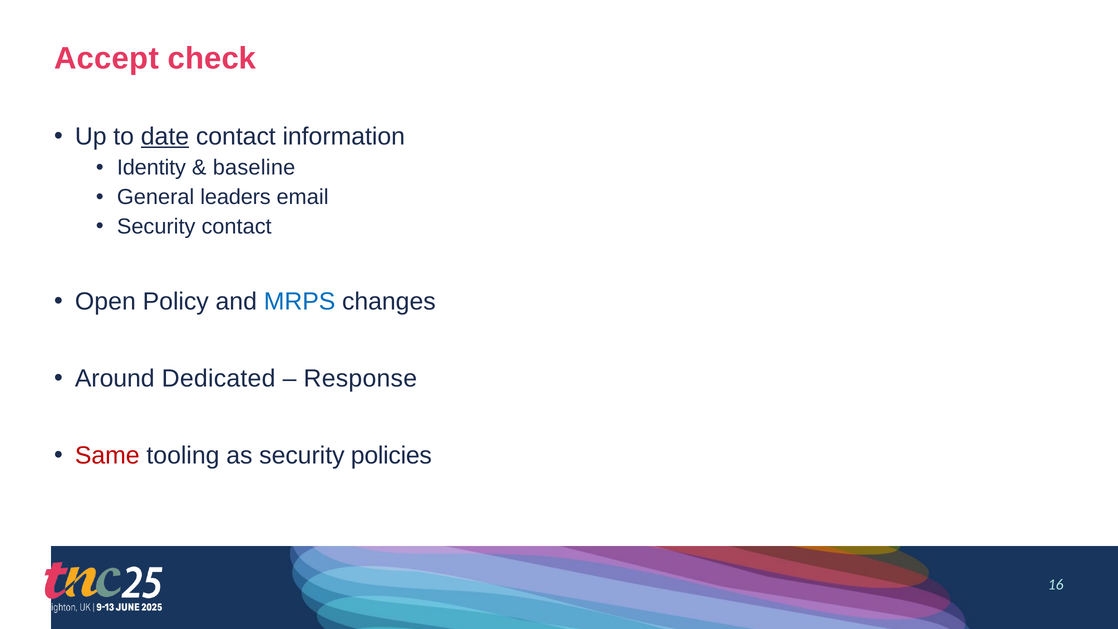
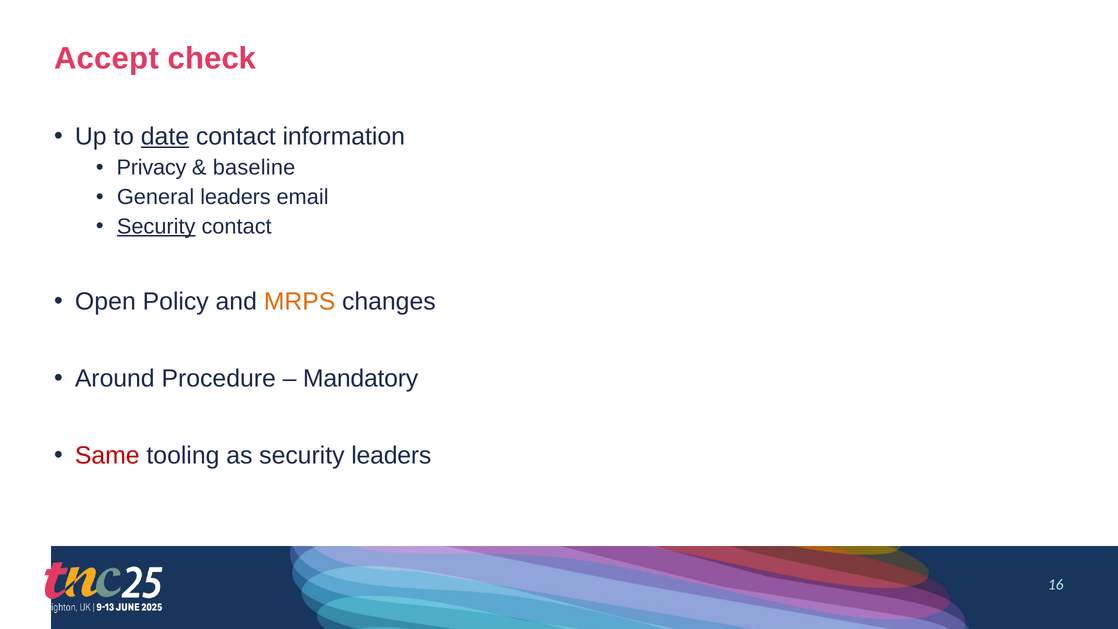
Identity: Identity -> Privacy (151, 168)
Security underline: none -> present (156, 226)
MRPS colour: blue -> orange (300, 302)
Dedicated: Dedicated -> Procedure (219, 379)
Response: Response -> Mandatory (361, 379)
security policies: policies -> leaders (391, 455)
